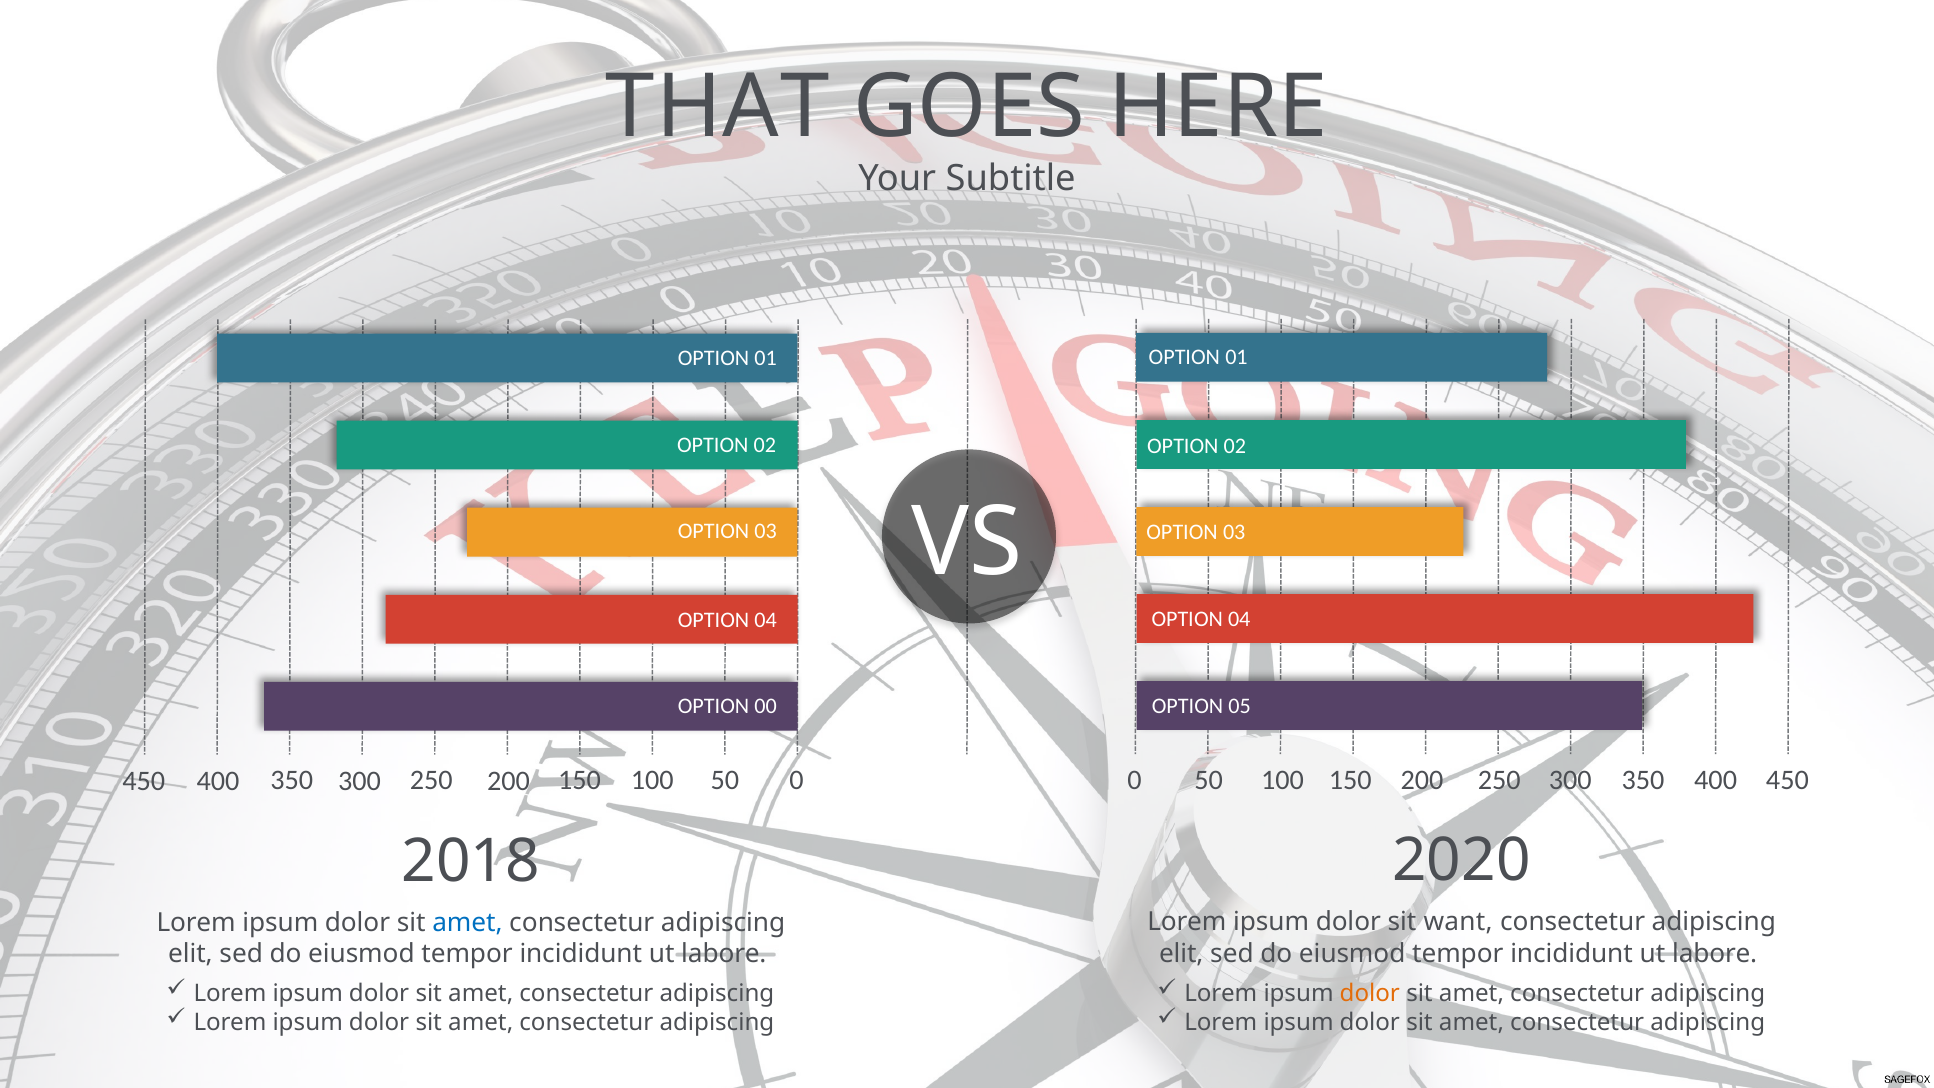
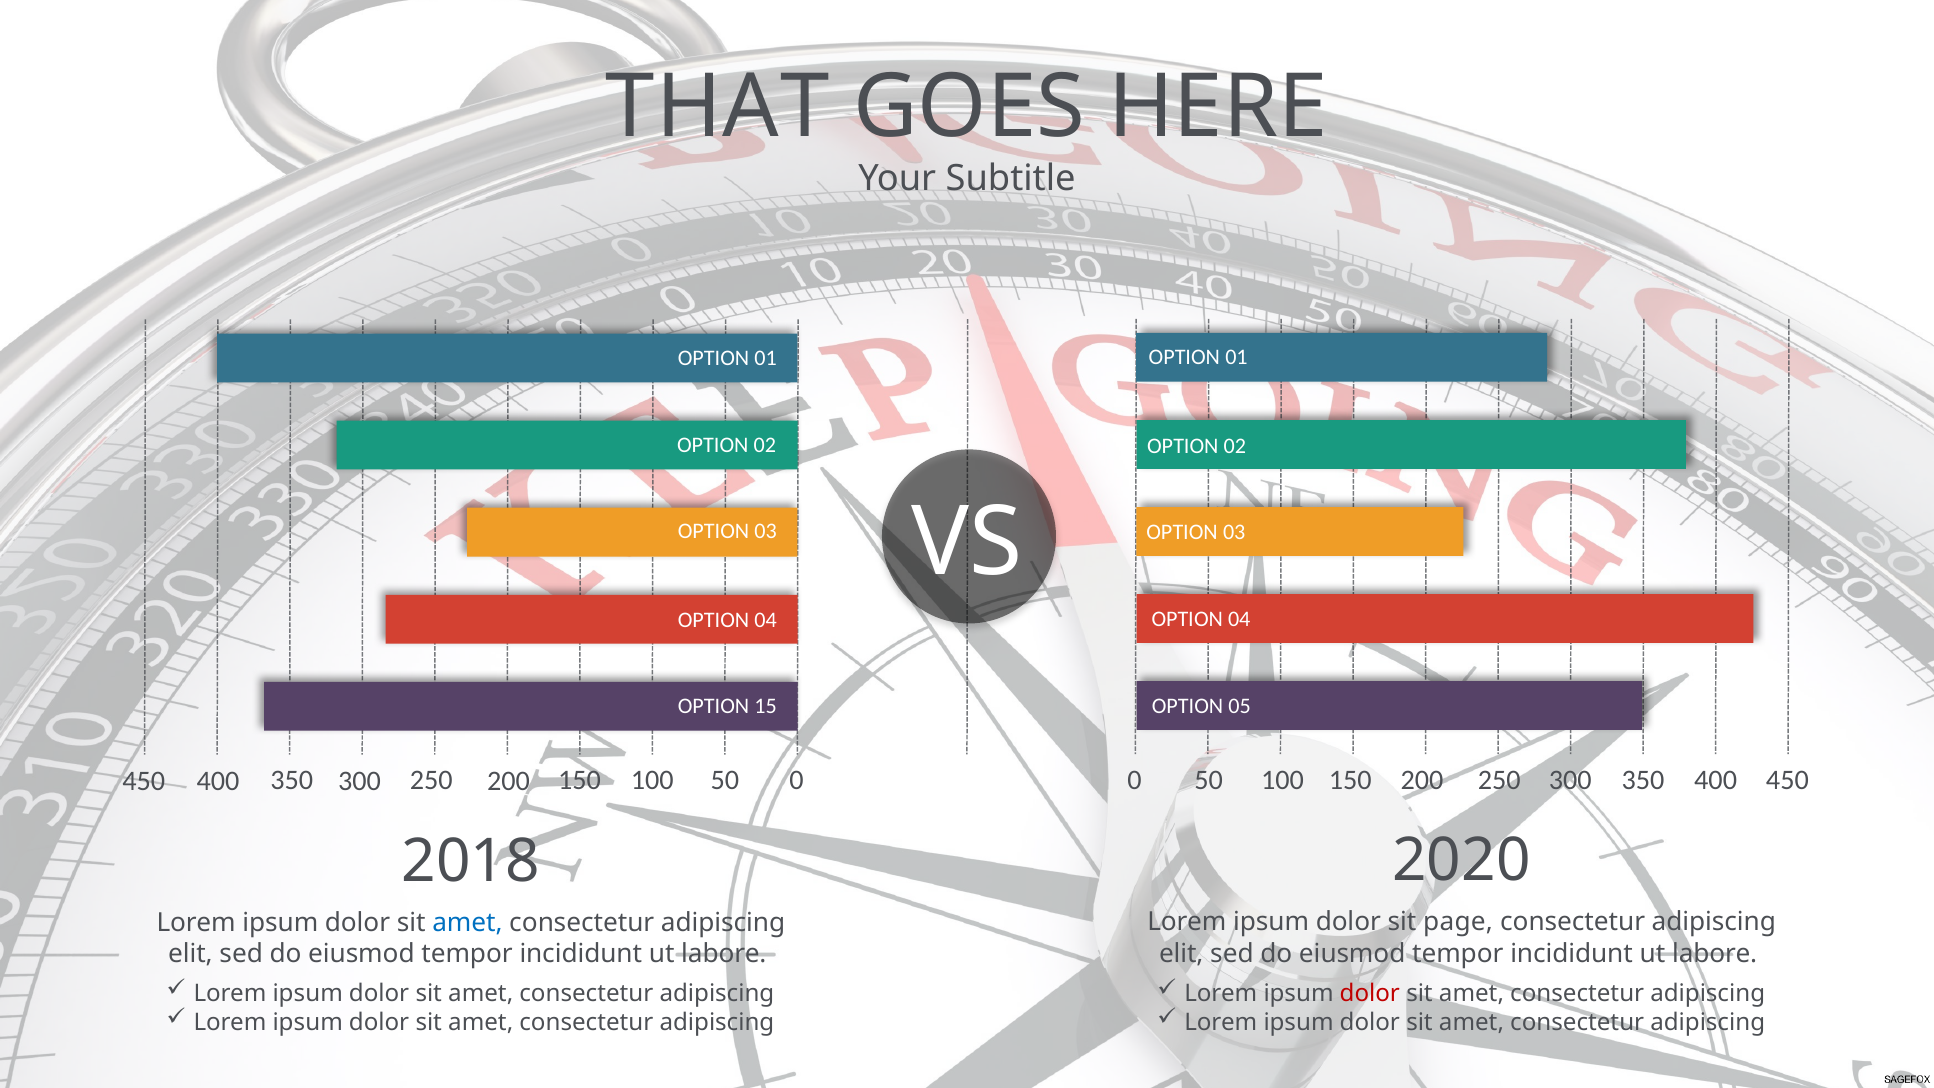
00: 00 -> 15 (766, 706)
want: want -> page (1458, 922)
dolor colour: orange -> red (1370, 993)
